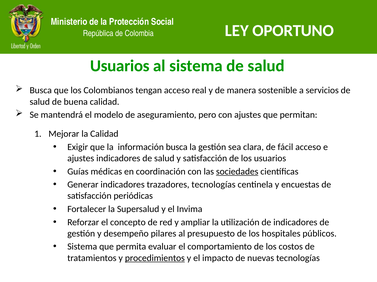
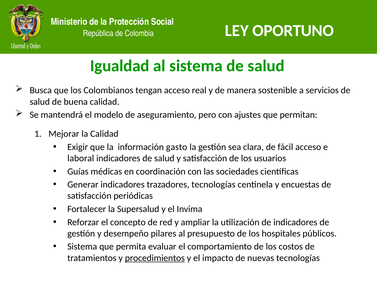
Usuarios: Usuarios -> Igualdad (120, 66)
información busca: busca -> gasto (177, 147)
ajustes: ajustes -> laboral (81, 159)
sociedades underline: present -> none (237, 172)
